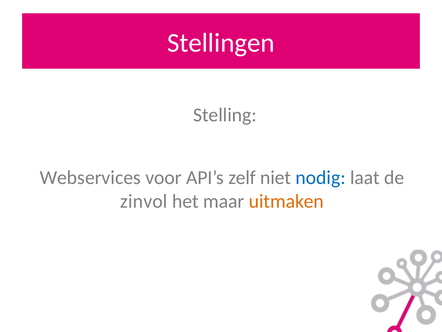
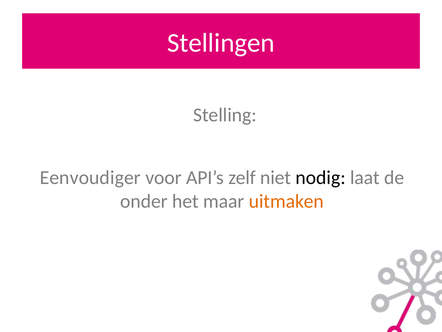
Webservices: Webservices -> Eenvoudiger (90, 177)
nodig colour: blue -> black (321, 177)
zinvol: zinvol -> onder (144, 201)
